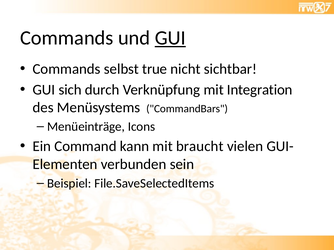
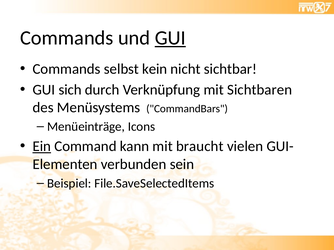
true: true -> kein (155, 69)
Integration: Integration -> Sichtbaren (260, 90)
Ein underline: none -> present (42, 147)
